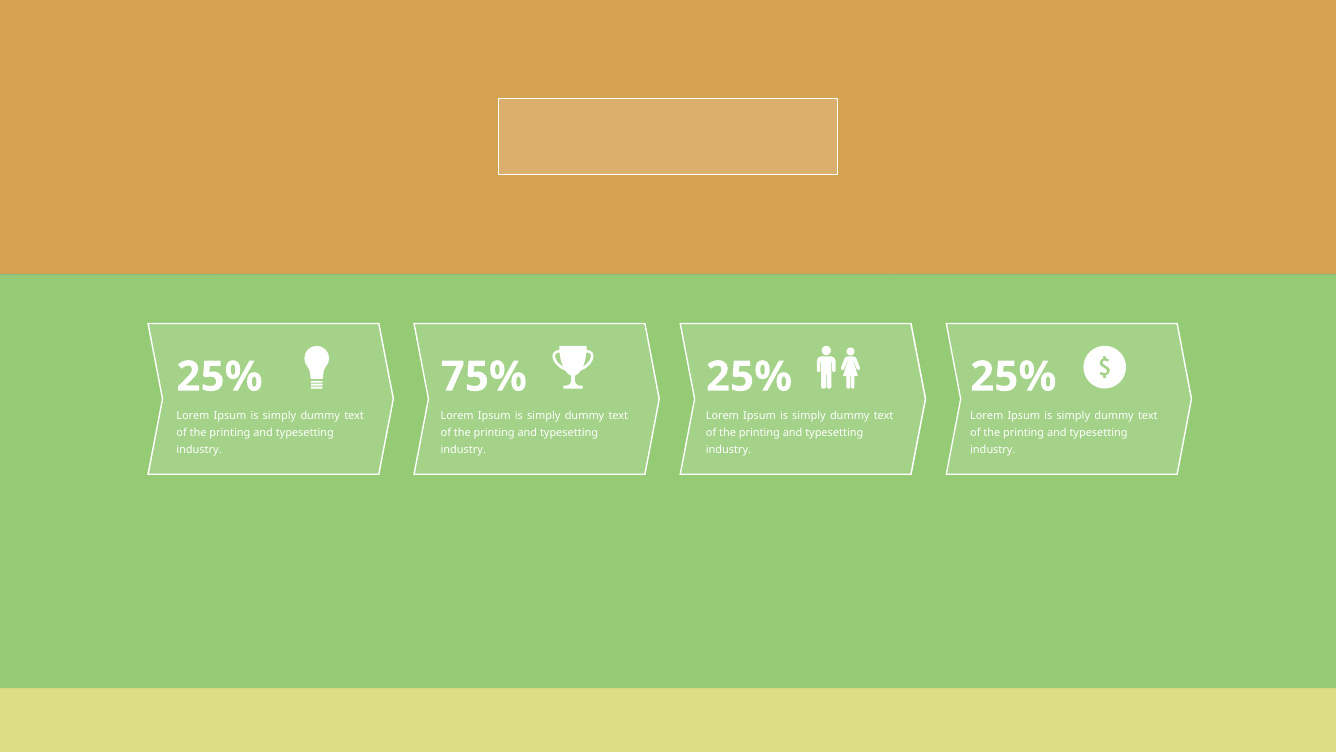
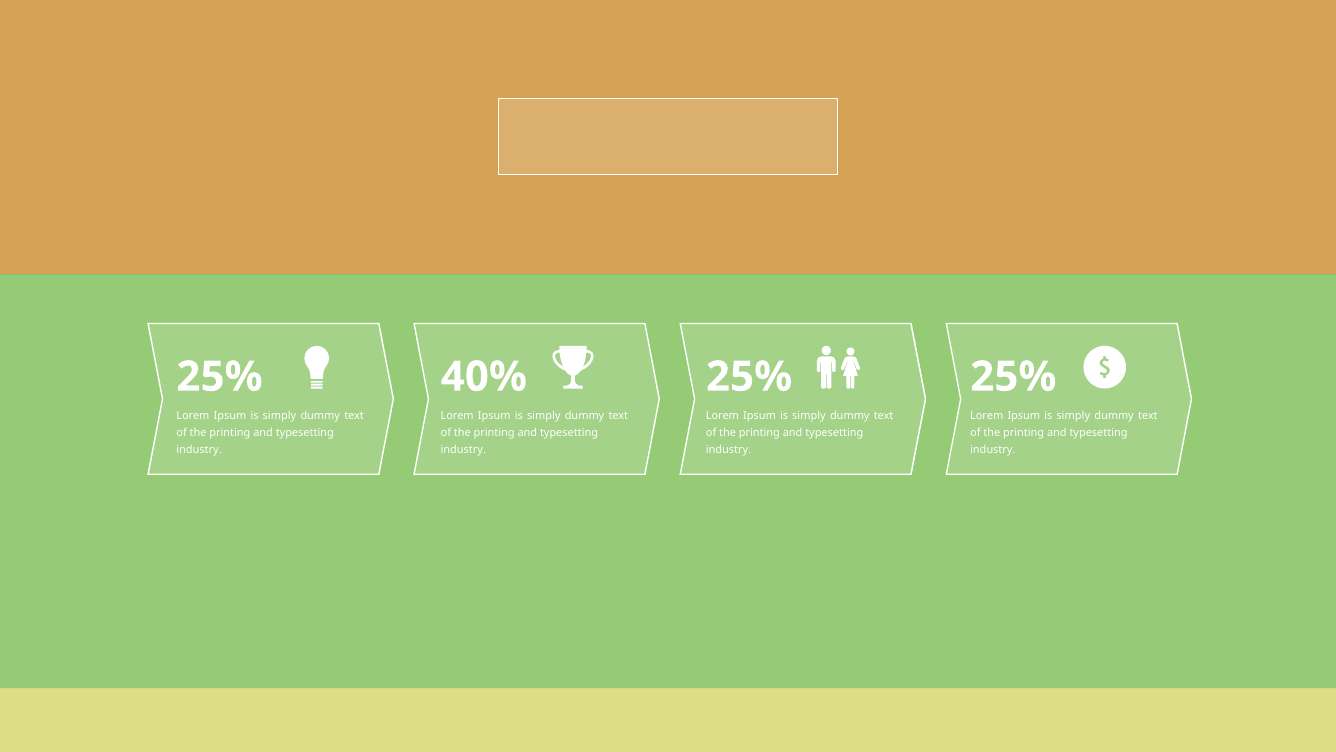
75%: 75% -> 40% (484, 377)
